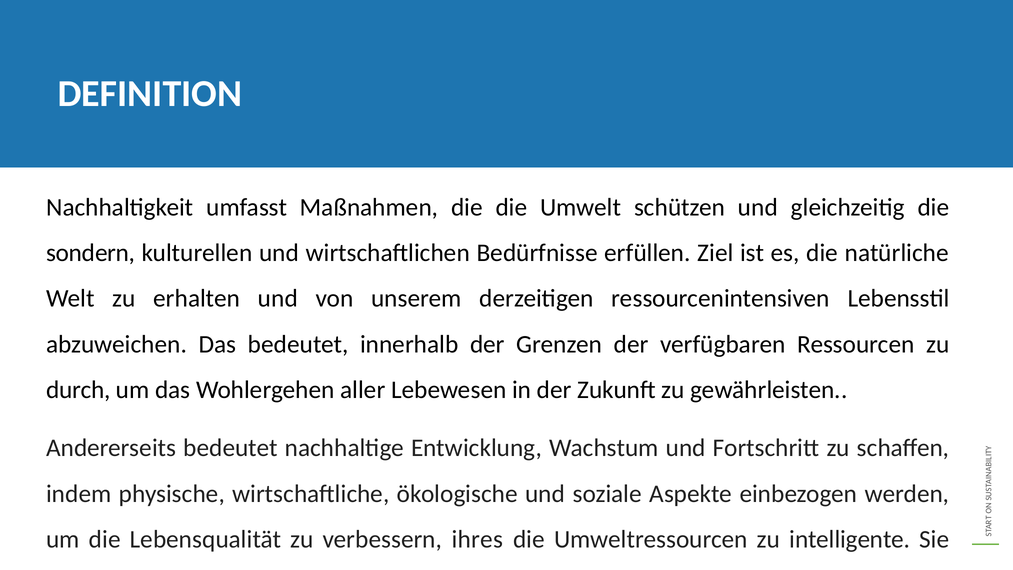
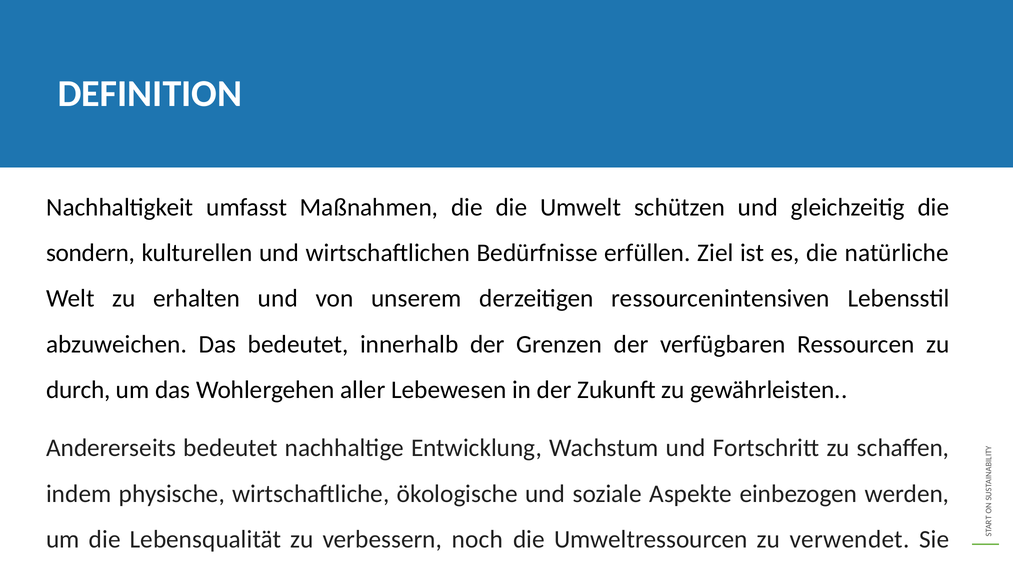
ihres: ihres -> noch (477, 539)
intelligente: intelligente -> verwendet (850, 539)
